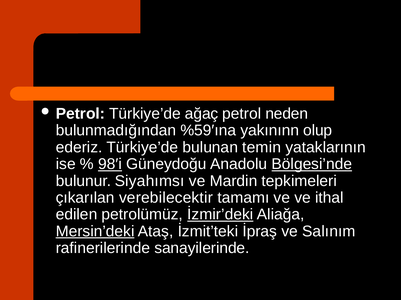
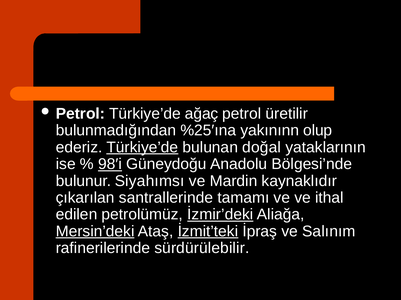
neden: neden -> üretilir (287, 114)
%59′ına: %59′ına -> %25′ına (208, 131)
Türkiye’de underline: none -> present (142, 148)
temin: temin -> doğal (262, 148)
Bölgesi’nde underline: present -> none (312, 164)
tepkimeleri: tepkimeleri -> kaynaklıdır (299, 181)
verebilecektir: verebilecektir -> santrallerinde (166, 198)
İzmit’teki underline: none -> present (208, 232)
sanayilerinde: sanayilerinde -> sürdürülebilir (202, 249)
